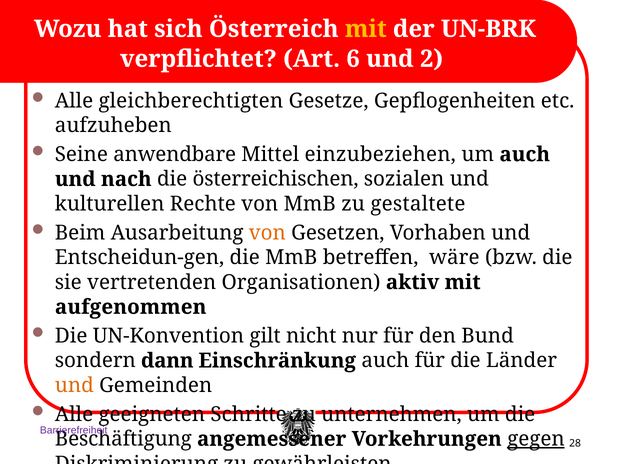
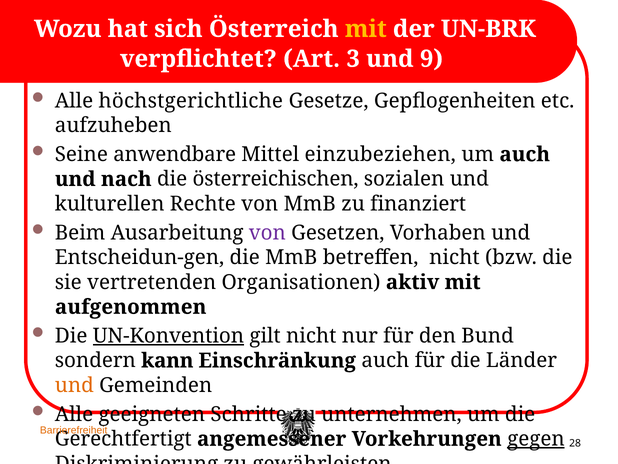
6: 6 -> 3 (353, 59)
2: 2 -> 9 (431, 59)
gleichberechtigten: gleichberechtigten -> höchstgerichtliche (191, 101)
gestaltete: gestaltete -> finanziert (418, 204)
von colour: orange -> purple (267, 233)
betreffen wäre: wäre -> nicht (454, 257)
UN-Konvention underline: none -> present (168, 336)
dann: dann -> kann (167, 360)
Barrierefreiheit colour: purple -> orange (74, 430)
Beschäftigung: Beschäftigung -> Gerechtfertigt (123, 439)
